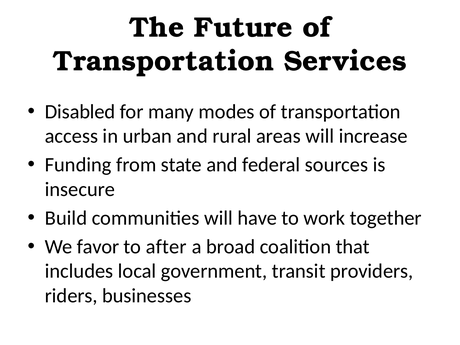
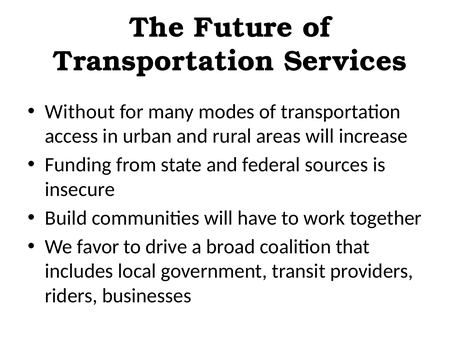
Disabled: Disabled -> Without (80, 112)
after: after -> drive (166, 247)
